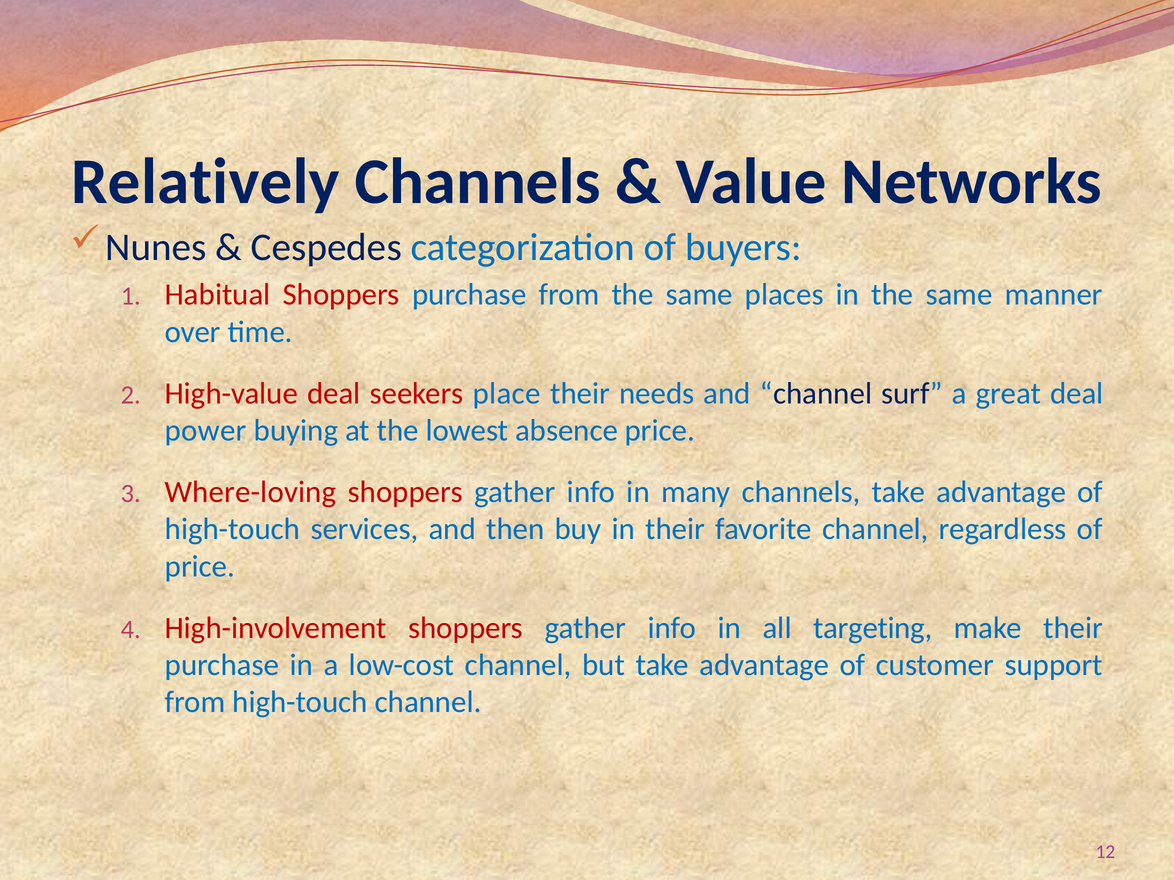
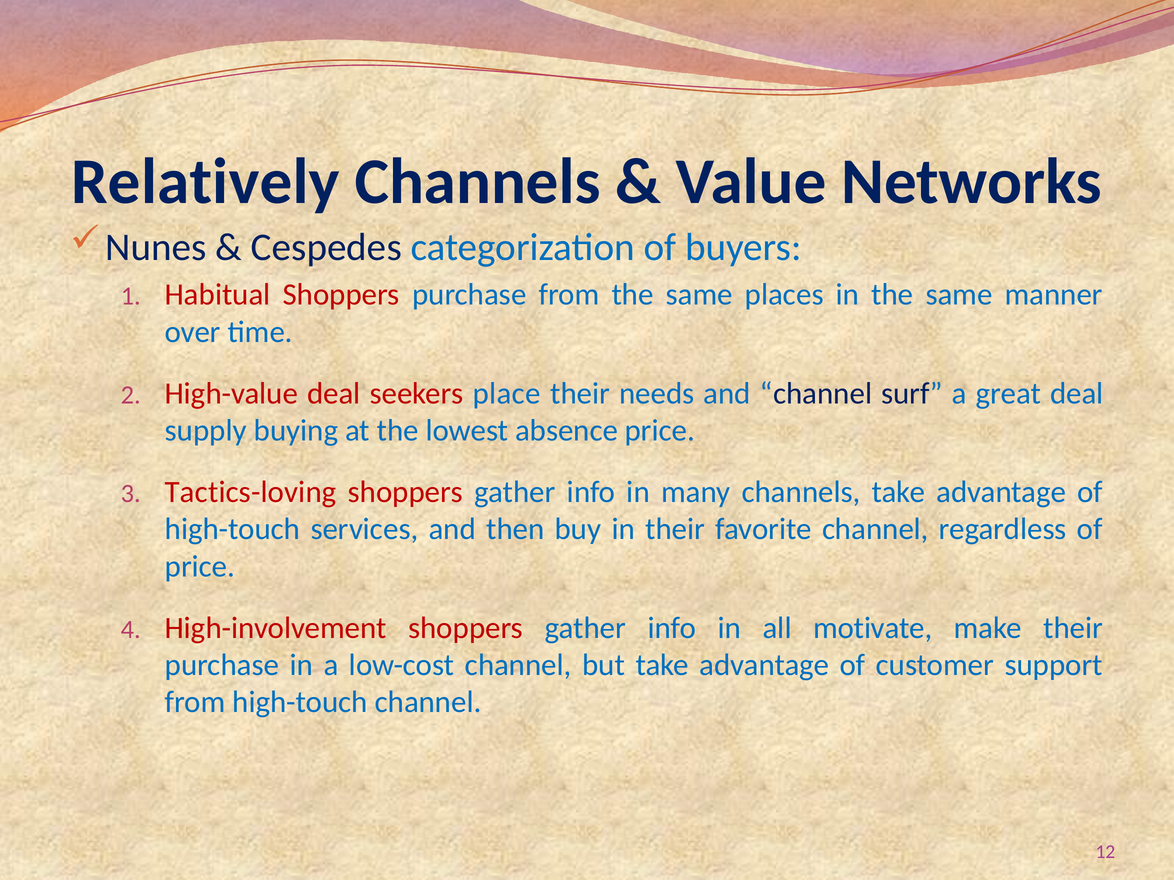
power: power -> supply (206, 431)
Where-loving: Where-loving -> Tactics-loving (251, 492)
targeting: targeting -> motivate (873, 628)
